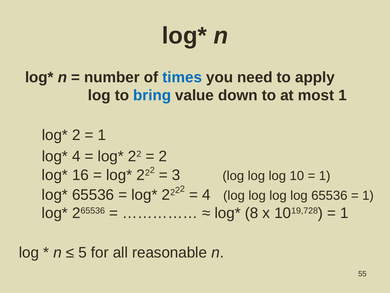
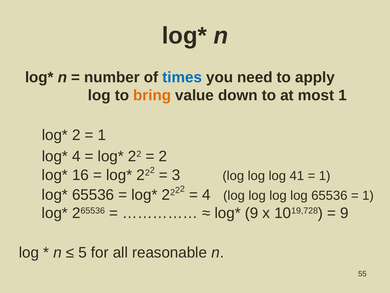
bring colour: blue -> orange (152, 95)
10: 10 -> 41 (297, 176)
8: 8 -> 9 (252, 213)
1: 1 -> 9 (344, 213)
